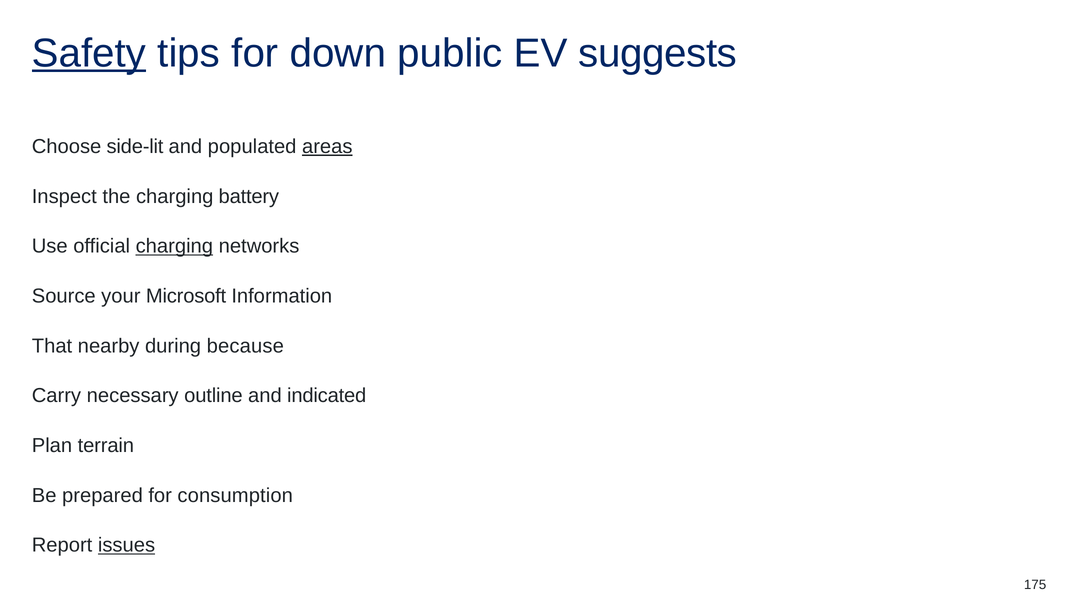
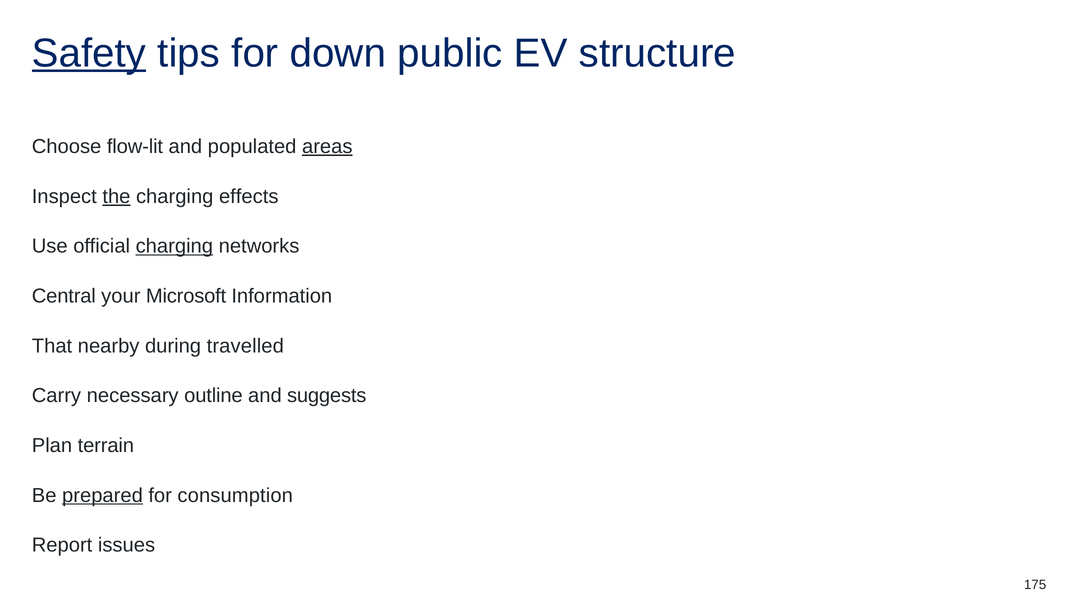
suggests: suggests -> structure (657, 53)
side-lit: side-lit -> flow-lit (135, 147)
the underline: none -> present (116, 196)
battery: battery -> effects (249, 196)
Source: Source -> Central (64, 296)
because: because -> travelled (245, 346)
indicated: indicated -> suggests (327, 396)
prepared underline: none -> present (102, 495)
issues underline: present -> none (127, 545)
